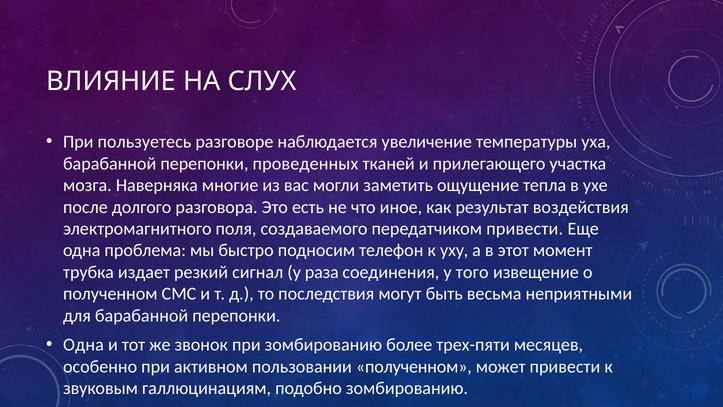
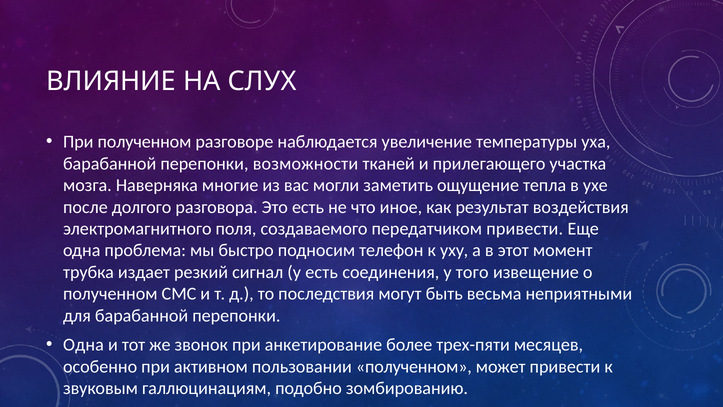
При пользуетесь: пользуетесь -> полученном (144, 142)
проведенных: проведенных -> возможности (305, 164)
у раза: раза -> есть (322, 272)
при зомбированию: зомбированию -> анкетирование (323, 345)
